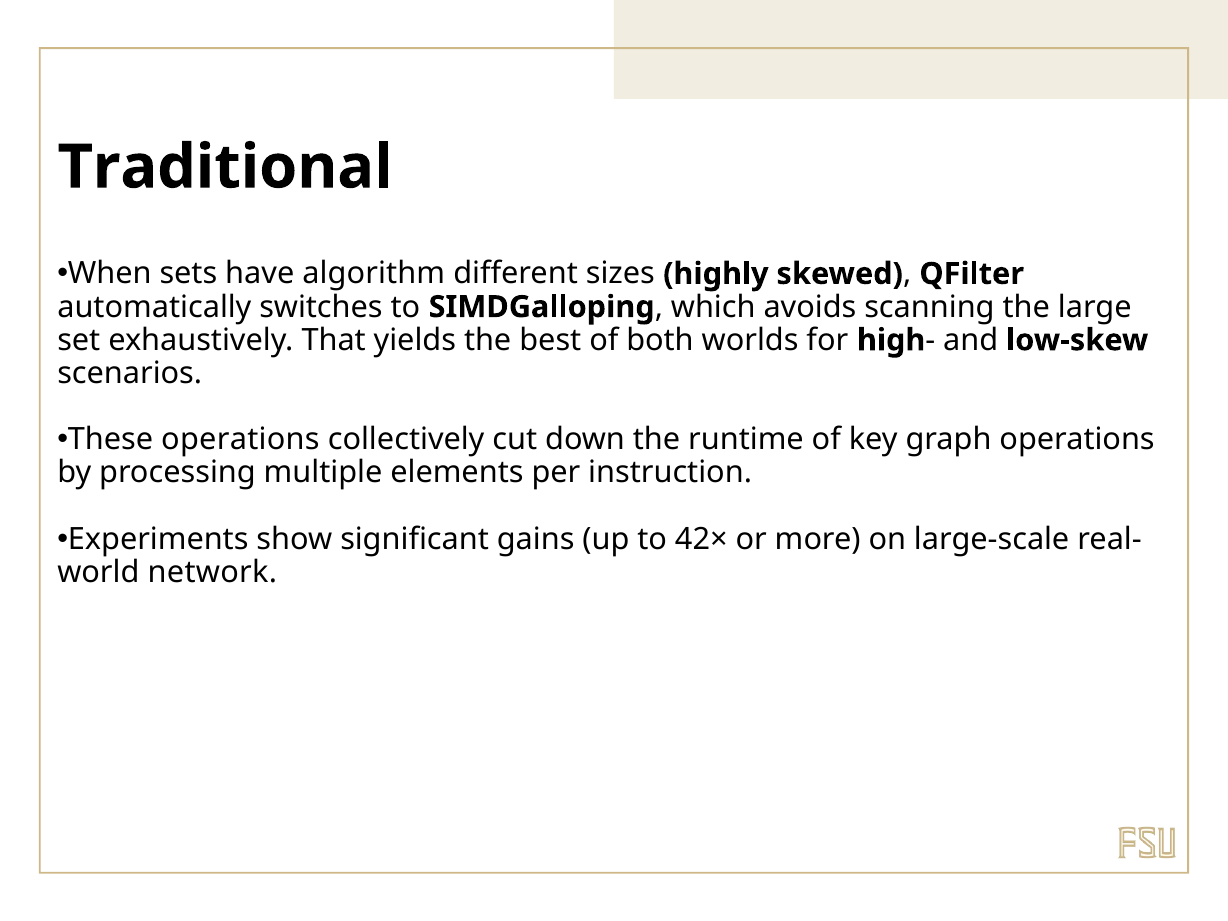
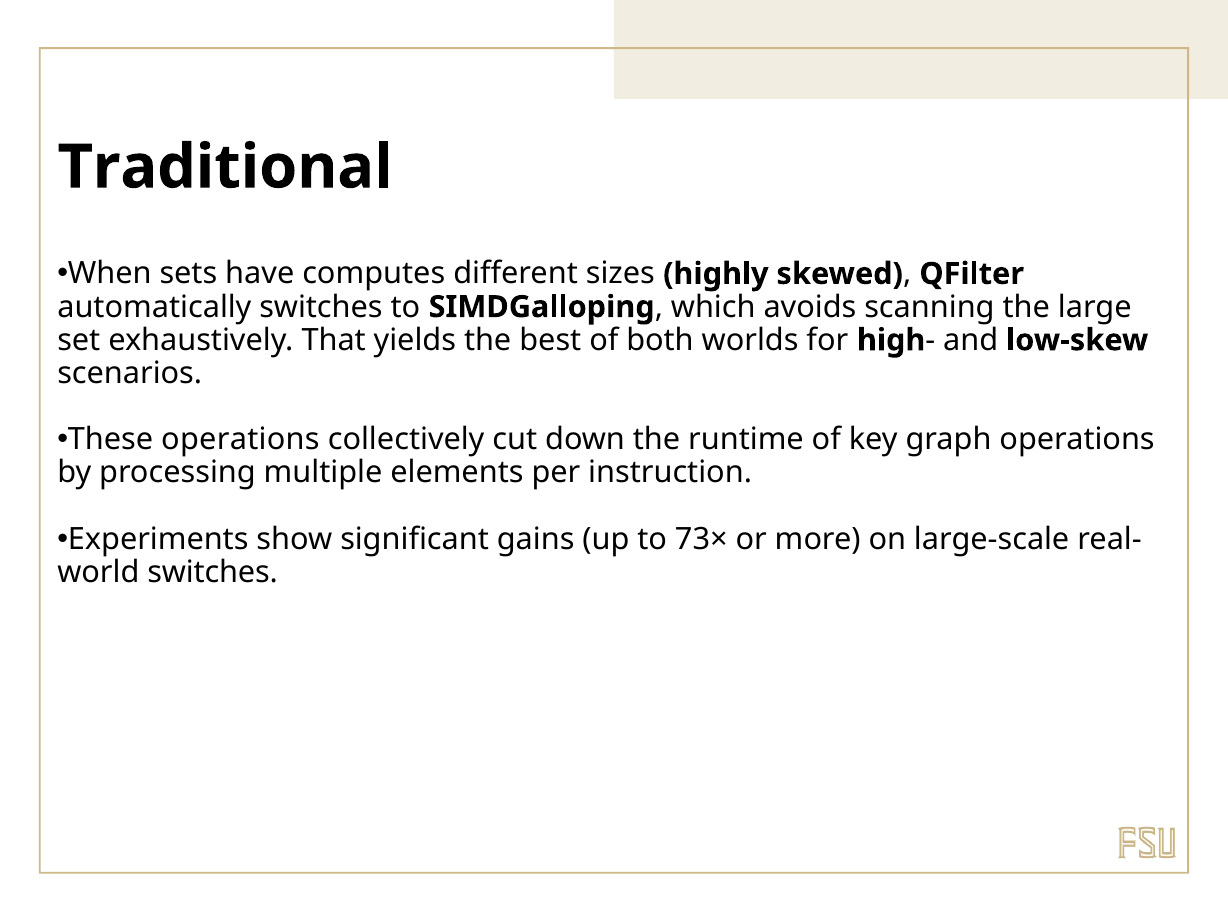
algorithm: algorithm -> computes (374, 274)
42×: 42× -> 73× (701, 539)
network: network -> switches (213, 572)
